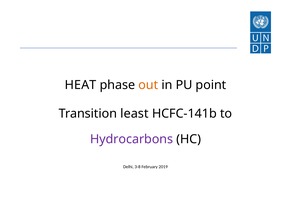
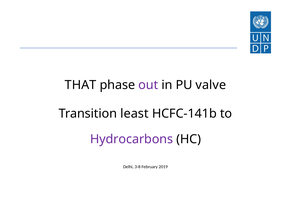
HEAT: HEAT -> THAT (81, 85)
out colour: orange -> purple (148, 85)
point: point -> valve (211, 85)
